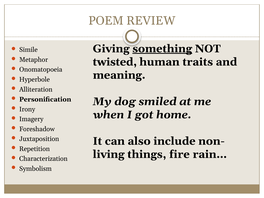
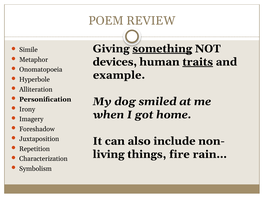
twisted: twisted -> devices (115, 62)
traits underline: none -> present (198, 62)
meaning: meaning -> example (119, 75)
